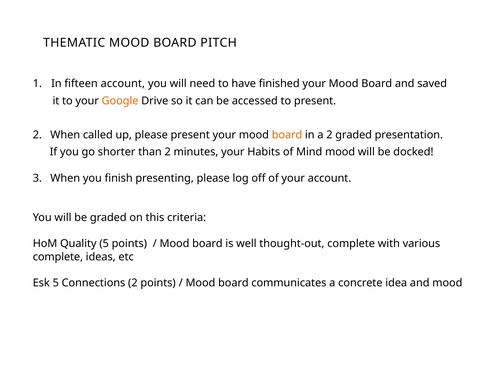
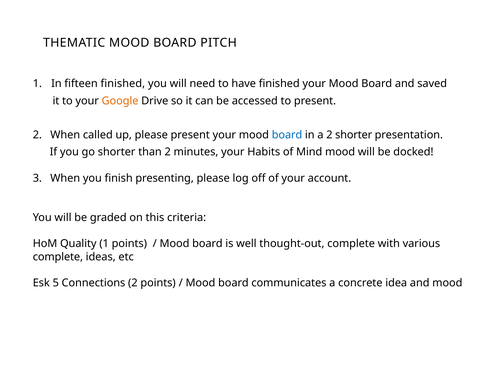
fifteen account: account -> finished (123, 84)
board colour: orange -> blue (287, 135)
2 graded: graded -> shorter (354, 135)
Quality 5: 5 -> 1 (104, 244)
